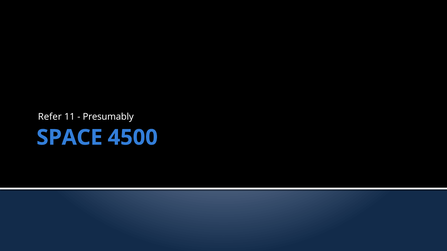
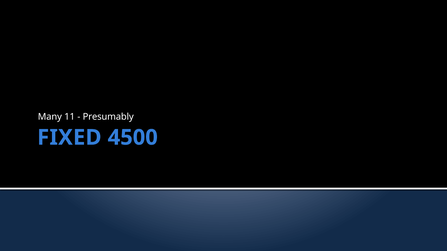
Refer: Refer -> Many (50, 117)
SPACE: SPACE -> FIXED (69, 138)
